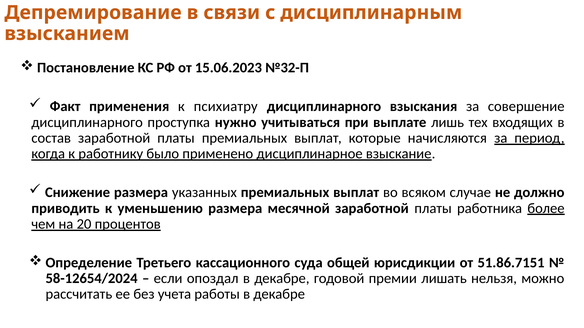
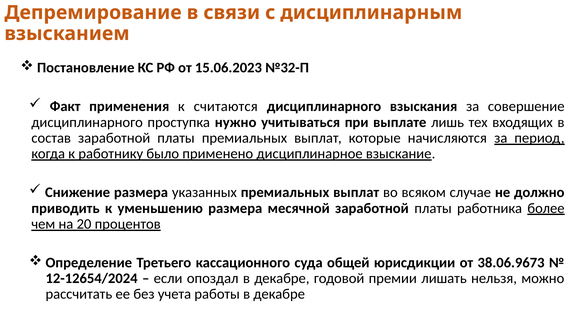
психиатру: психиатру -> считаются (226, 107)
51.86.7151: 51.86.7151 -> 38.06.9673 (511, 263)
58-12654/2024: 58-12654/2024 -> 12-12654/2024 (92, 279)
